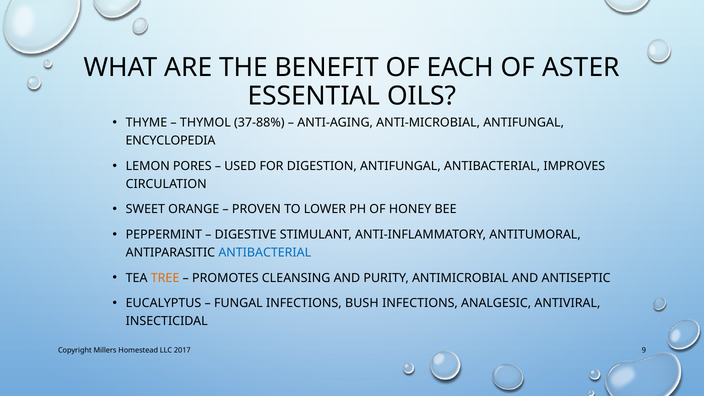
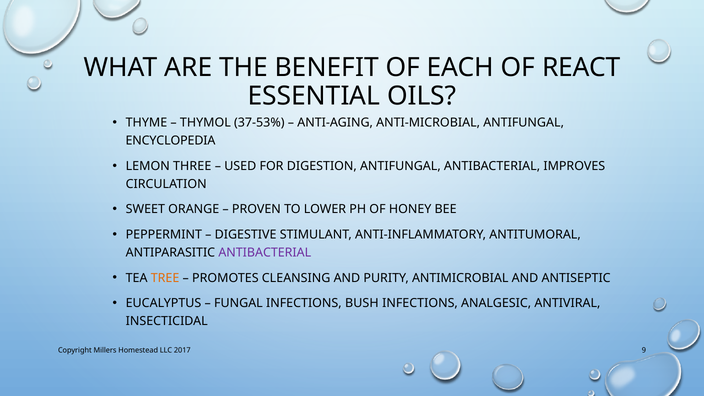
ASTER: ASTER -> REACT (581, 67)
37-88%: 37-88% -> 37-53% (259, 123)
PORES: PORES -> THREE (192, 166)
ANTIBACTERIAL colour: blue -> purple (265, 253)
